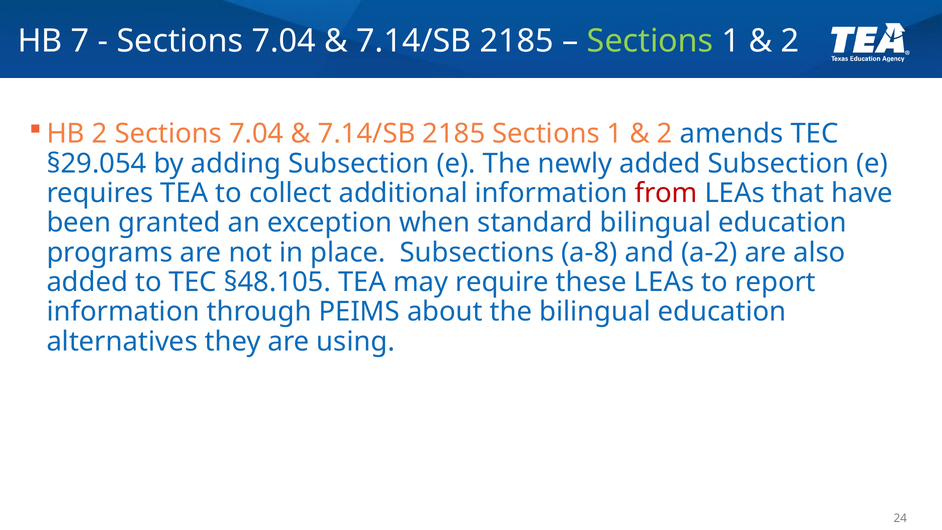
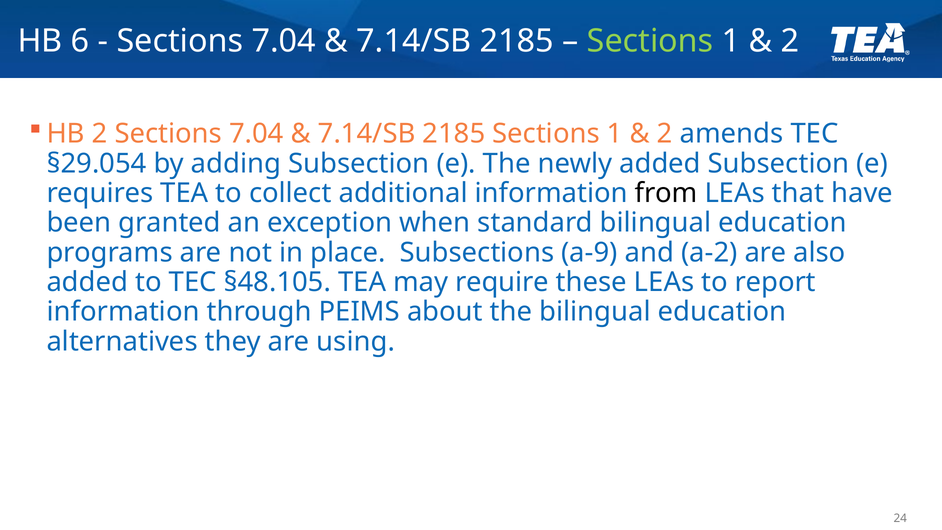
7: 7 -> 6 (80, 41)
from colour: red -> black (666, 193)
a-8: a-8 -> a-9 (589, 252)
